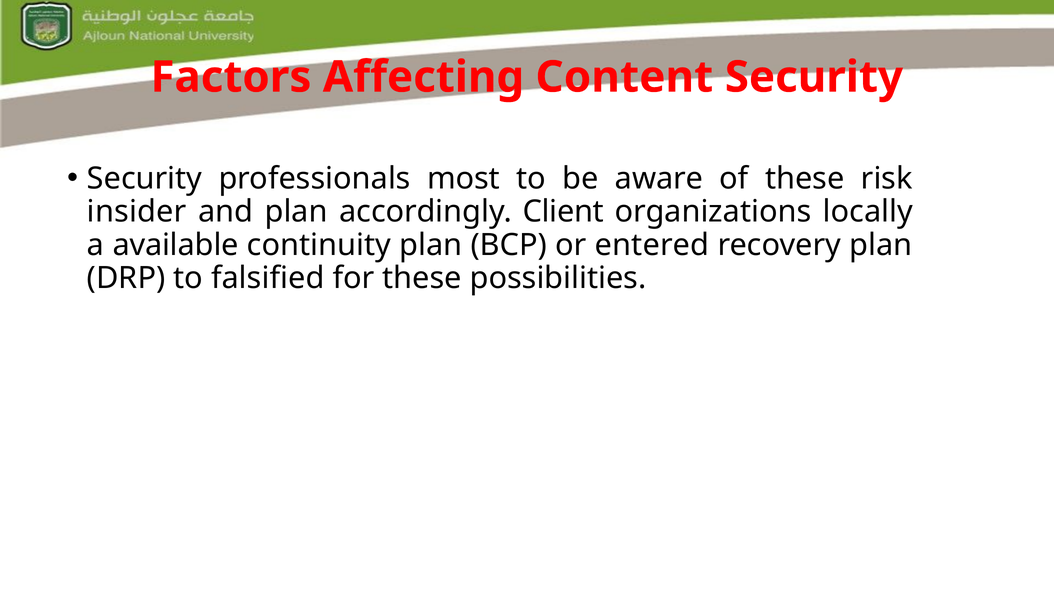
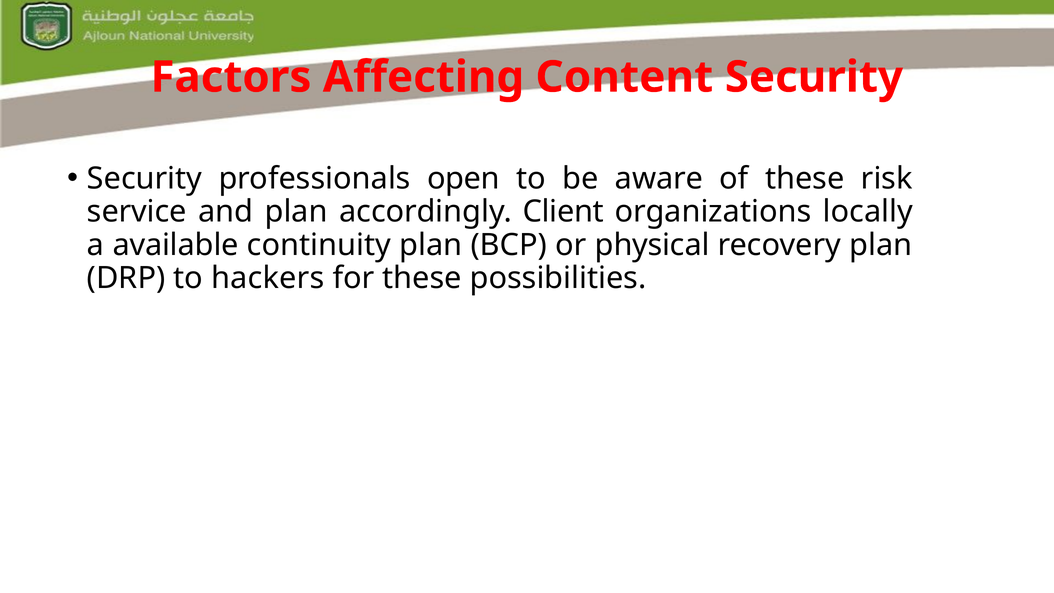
most: most -> open (463, 178)
insider: insider -> service (137, 212)
entered: entered -> physical (652, 245)
falsified: falsified -> hackers (268, 278)
